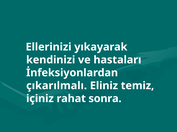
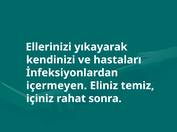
çıkarılmalı: çıkarılmalı -> içermeyen (57, 86)
